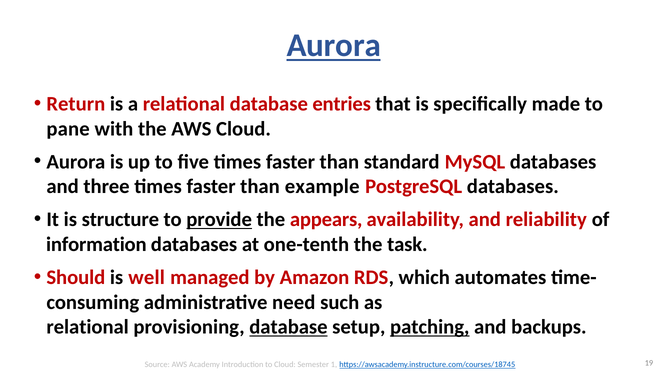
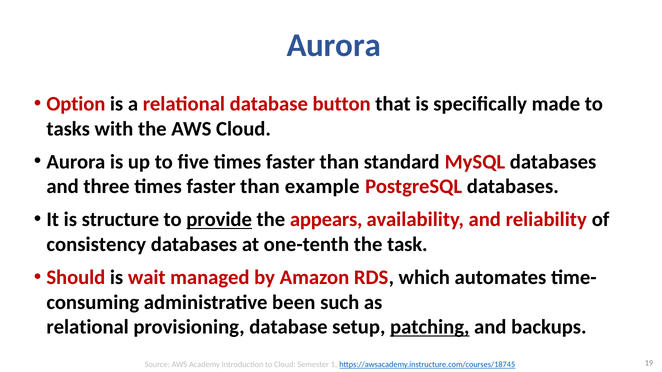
Aurora underline: present -> none (334, 46)
Return: Return -> Option (76, 104)
entries: entries -> button (342, 104)
pane: pane -> tasks (68, 129)
information: information -> consistency (96, 245)
well: well -> wait (147, 278)
need: need -> been (294, 303)
database underline: present -> none (288, 327)
